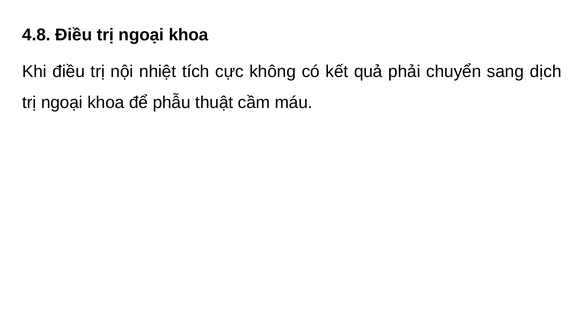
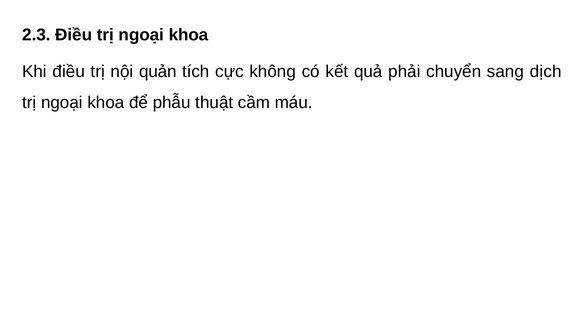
4.8: 4.8 -> 2.3 (36, 35)
nhiệt: nhiệt -> quản (158, 72)
